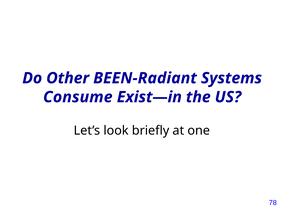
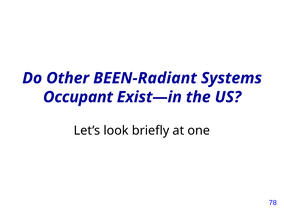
Consume: Consume -> Occupant (78, 97)
